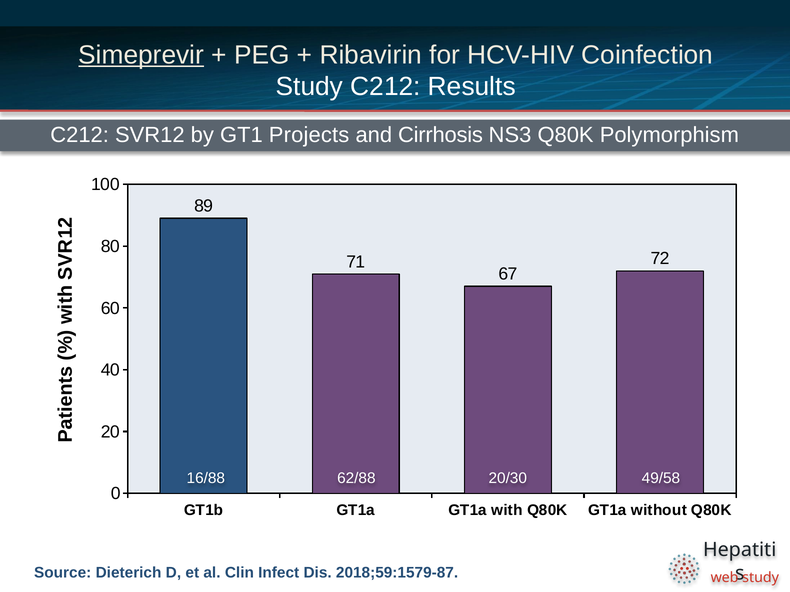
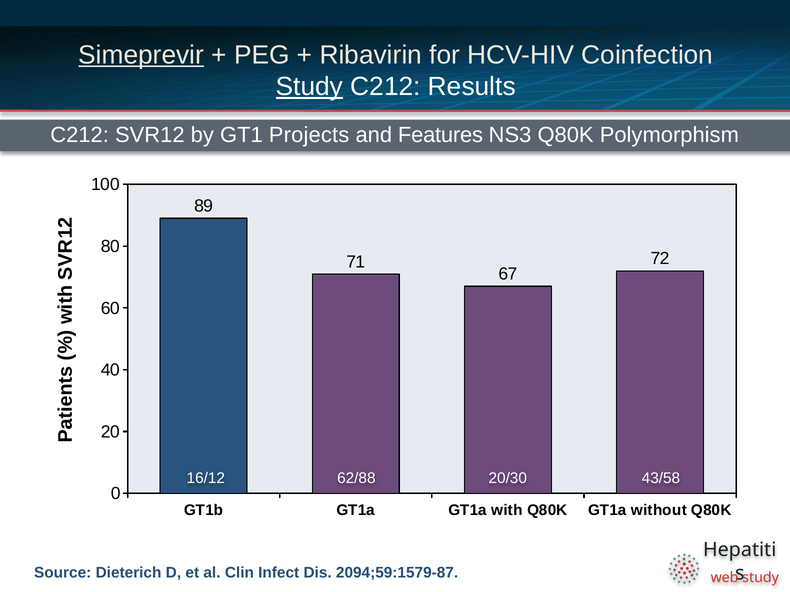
Study underline: none -> present (309, 87)
Cirrhosis: Cirrhosis -> Features (440, 135)
16/88: 16/88 -> 16/12 (206, 479)
49/58: 49/58 -> 43/58 (661, 479)
2018;59:1579-87: 2018;59:1579-87 -> 2094;59:1579-87 (397, 573)
